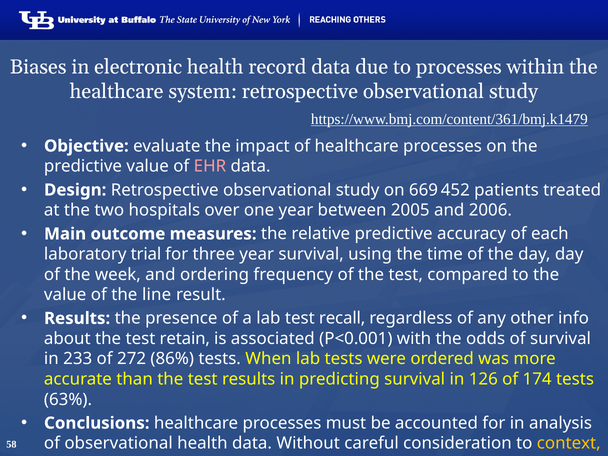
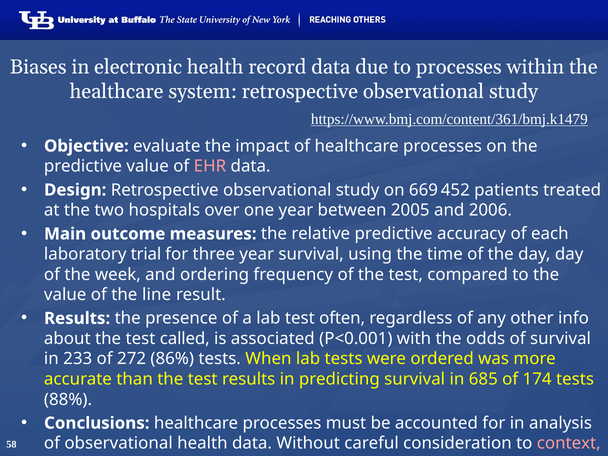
recall: recall -> often (342, 318)
retain: retain -> called (185, 339)
126: 126 -> 685 (483, 379)
63%: 63% -> 88% (68, 399)
context colour: yellow -> pink (569, 443)
